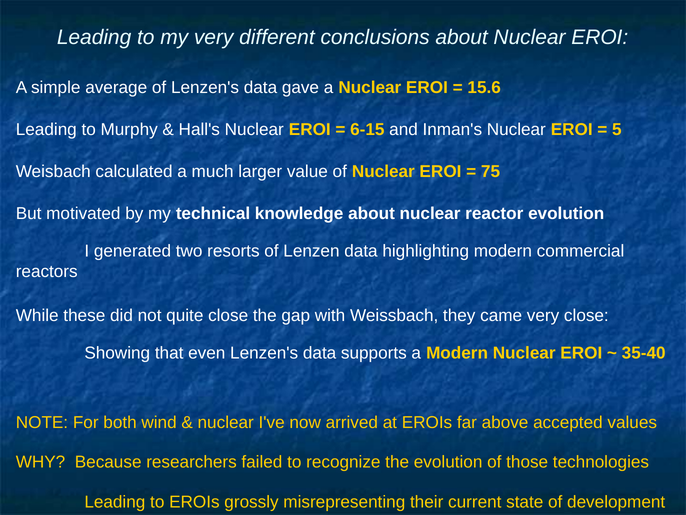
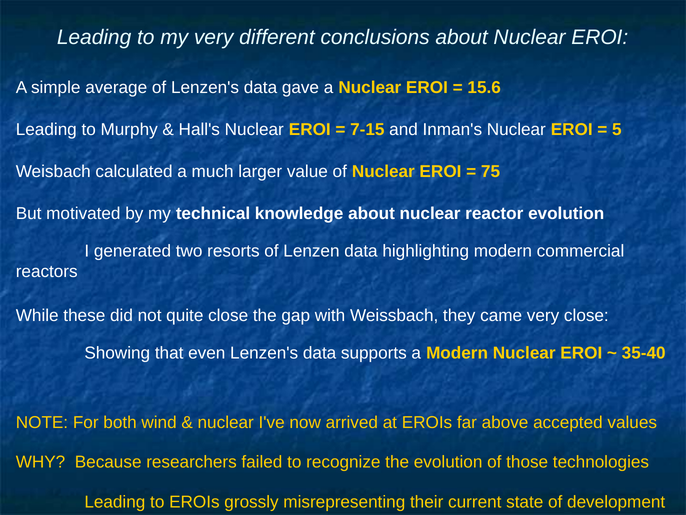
6-15: 6-15 -> 7-15 (367, 130)
